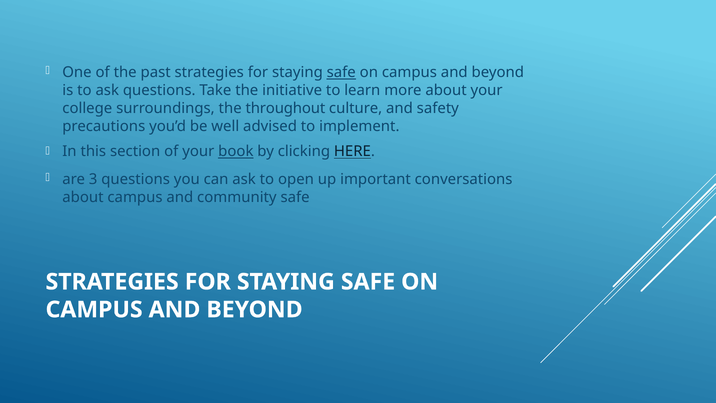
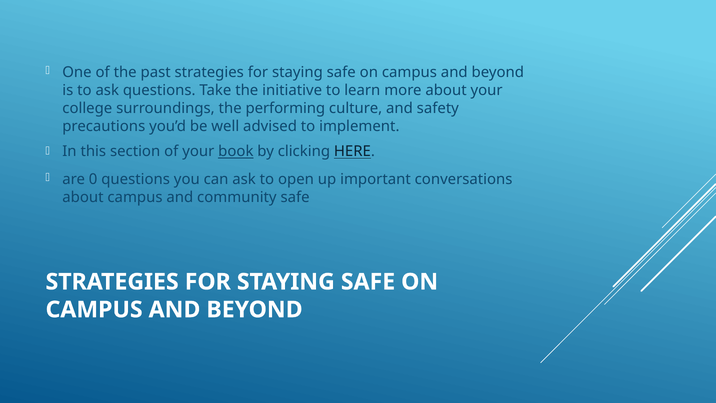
safe underline: present -> none (341, 72)
throughout: throughout -> performing (285, 108)
3: 3 -> 0 (93, 179)
